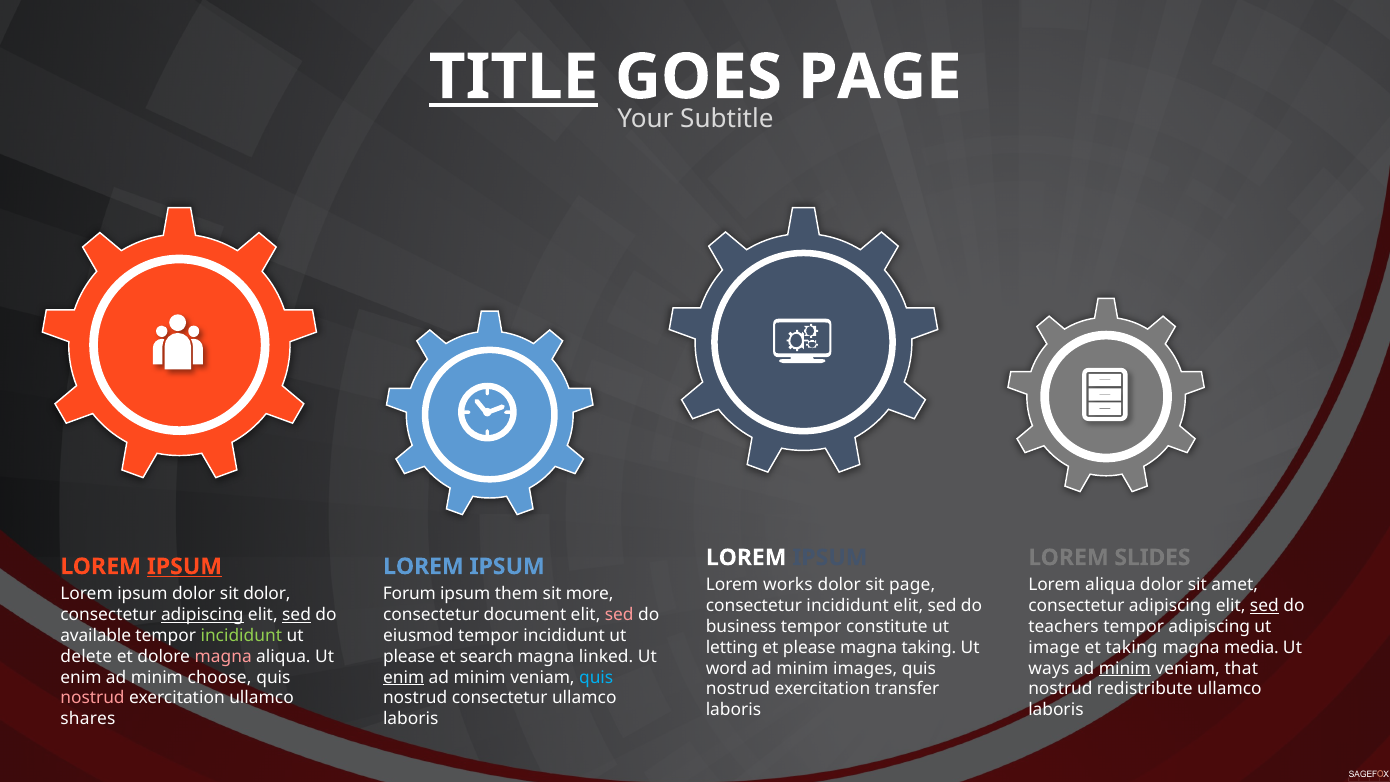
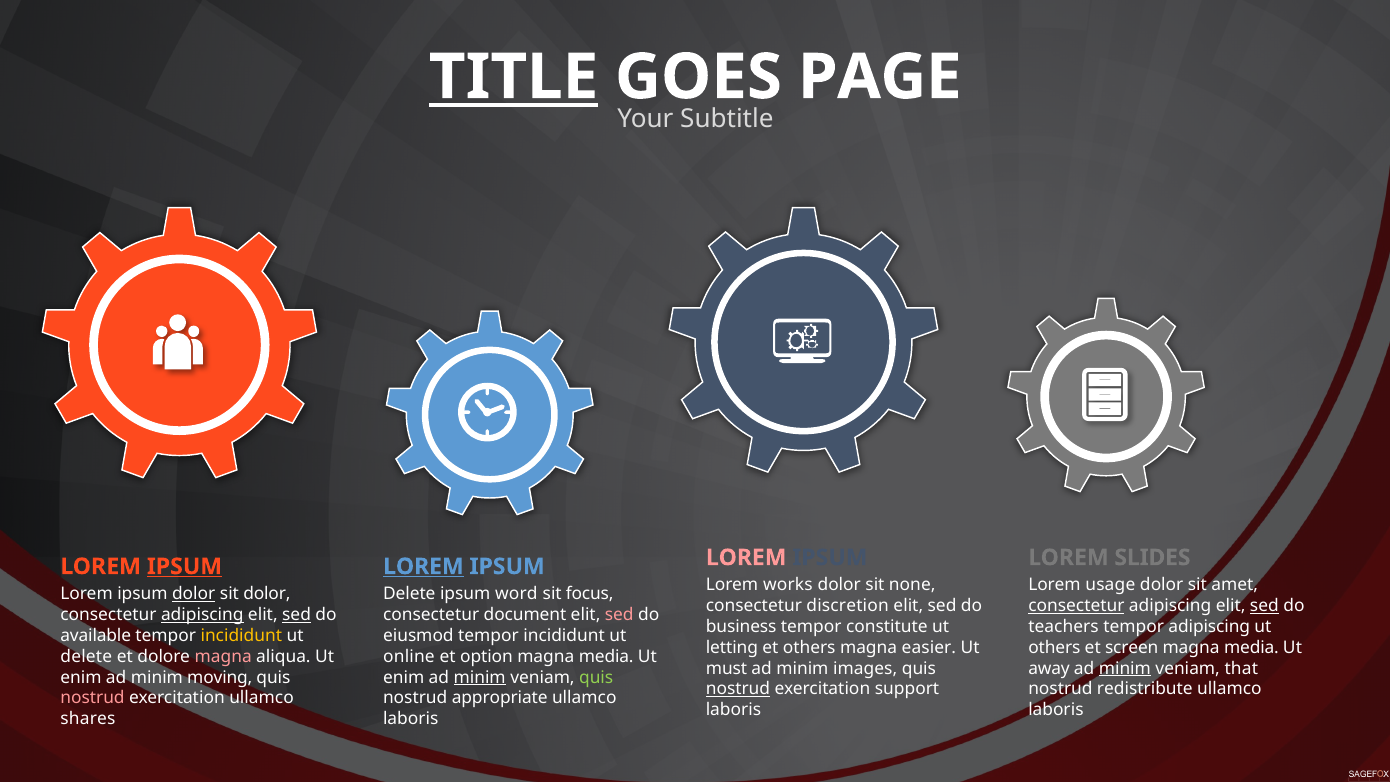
LOREM colour: white -> pink (746, 557)
LOREM underline: none -> present (423, 566)
sit page: page -> none (912, 585)
Lorem aliqua: aliqua -> usage (1110, 585)
dolor underline: none -> present (194, 594)
Forum: Forum -> Delete (409, 594)
them: them -> word (516, 594)
more: more -> focus (590, 594)
consectetur incididunt: incididunt -> discretion (848, 606)
consectetur underline: none -> present (1076, 606)
incididunt colour: light green -> yellow (241, 636)
et please: please -> others (809, 647)
magna taking: taking -> easier (929, 647)
image: image -> others (1054, 647)
et taking: taking -> screen (1132, 647)
please: please -> online (409, 656)
search: search -> option (487, 656)
linked: linked -> media (606, 656)
word: word -> must (727, 668)
ways: ways -> away (1049, 668)
choose: choose -> moving (220, 677)
enim underline: present -> none (404, 677)
minim underline: none -> present (480, 677)
quis colour: light blue -> light green (596, 677)
nostrud underline: none -> present (738, 689)
transfer: transfer -> support (907, 689)
nostrud consectetur: consectetur -> appropriate (500, 698)
